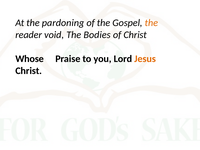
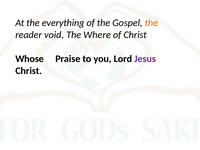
pardoning: pardoning -> everything (63, 23)
Bodies: Bodies -> Where (97, 35)
Jesus colour: orange -> purple (145, 59)
